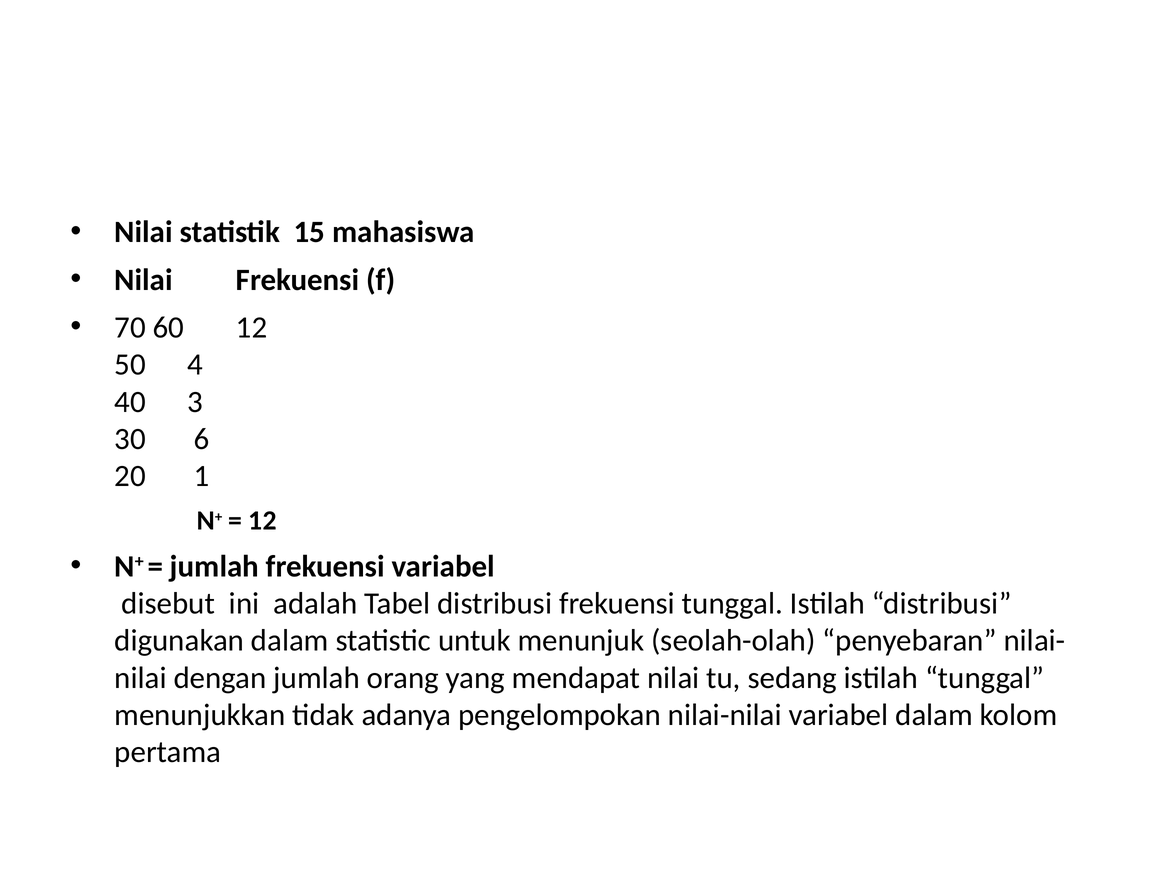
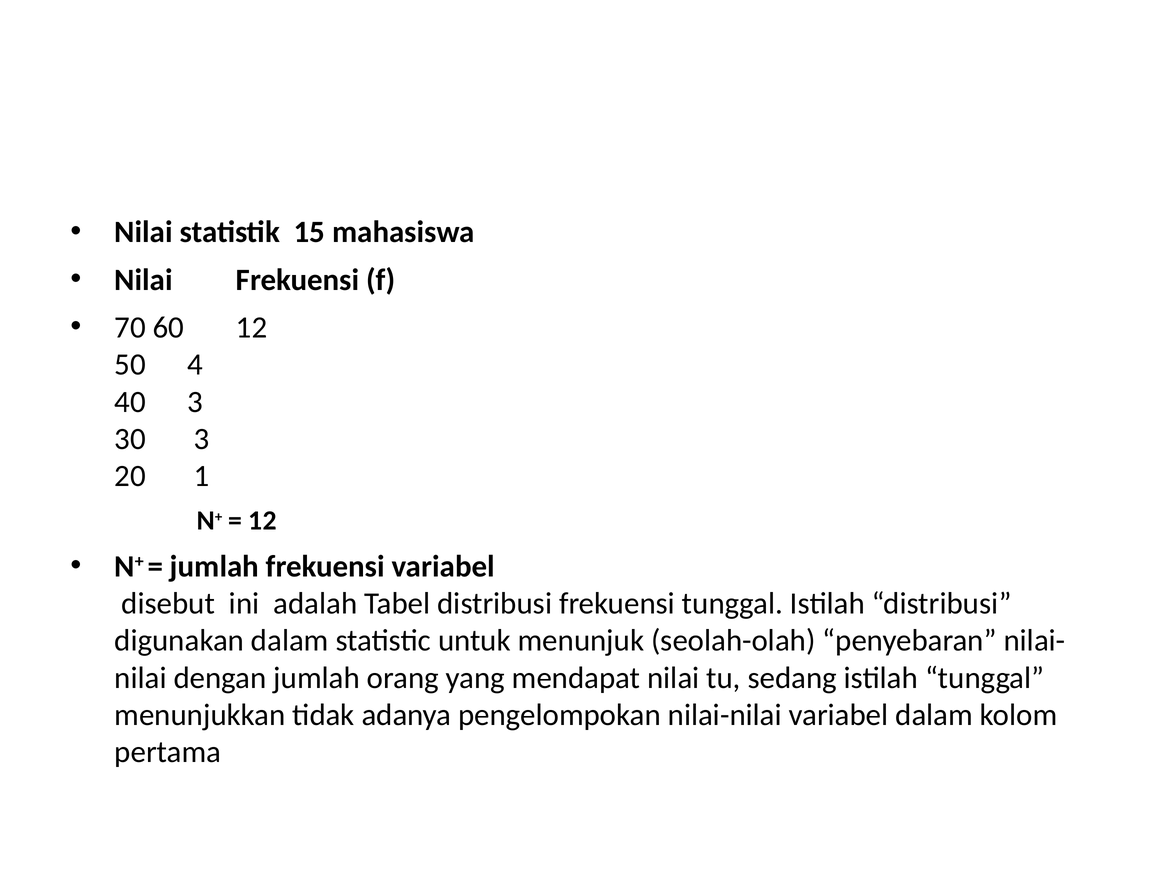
30 6: 6 -> 3 (202, 439)
